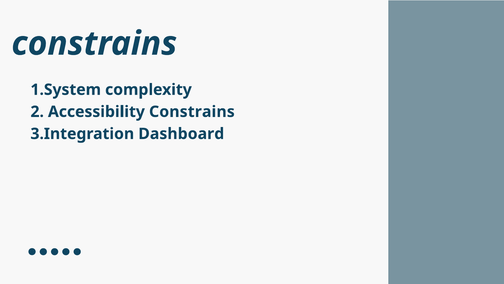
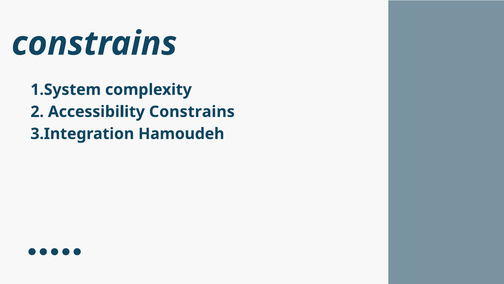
Dashboard: Dashboard -> Hamoudeh (181, 134)
